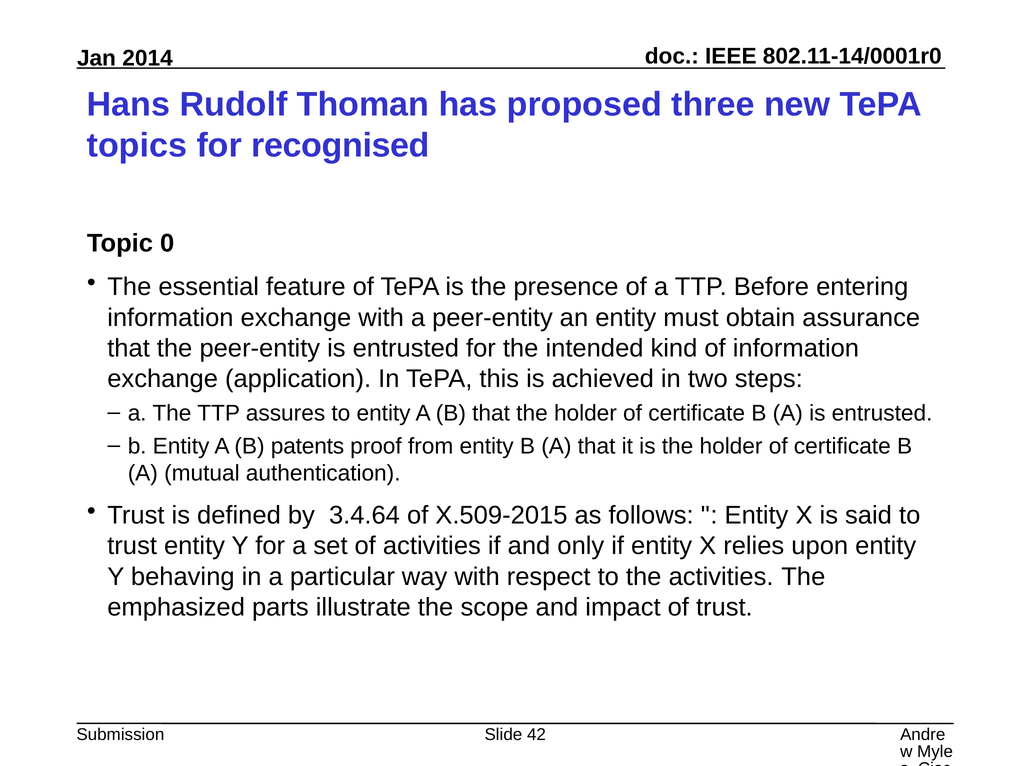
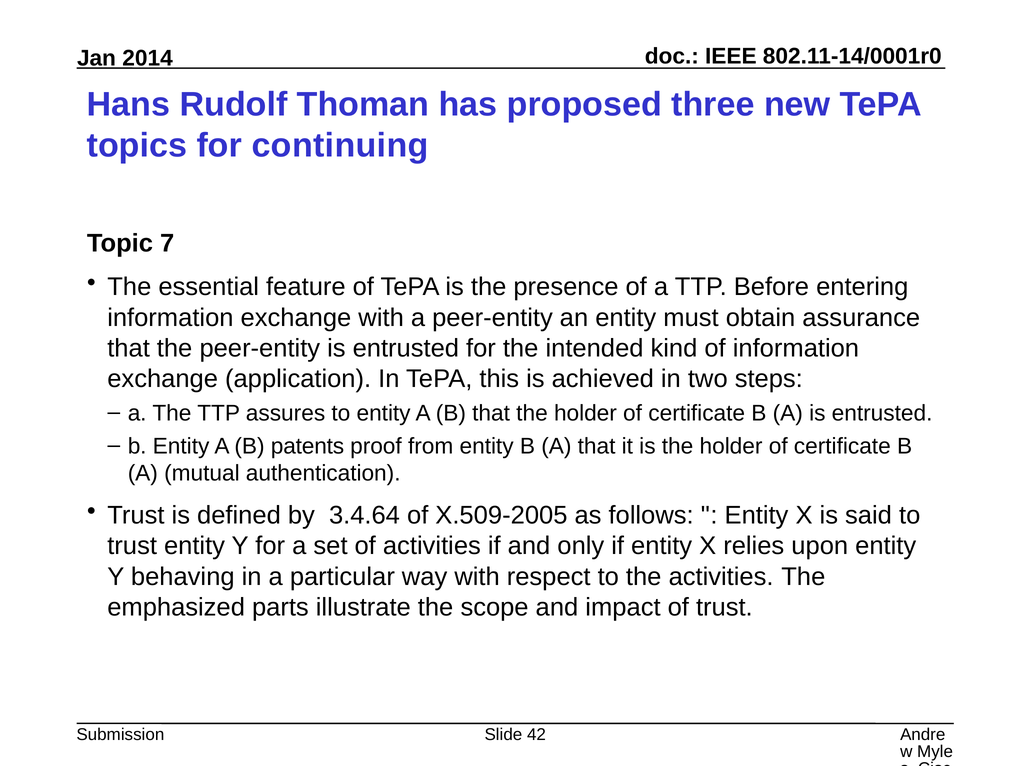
recognised: recognised -> continuing (340, 146)
0: 0 -> 7 (167, 244)
X.509-2015: X.509-2015 -> X.509-2005 (501, 516)
